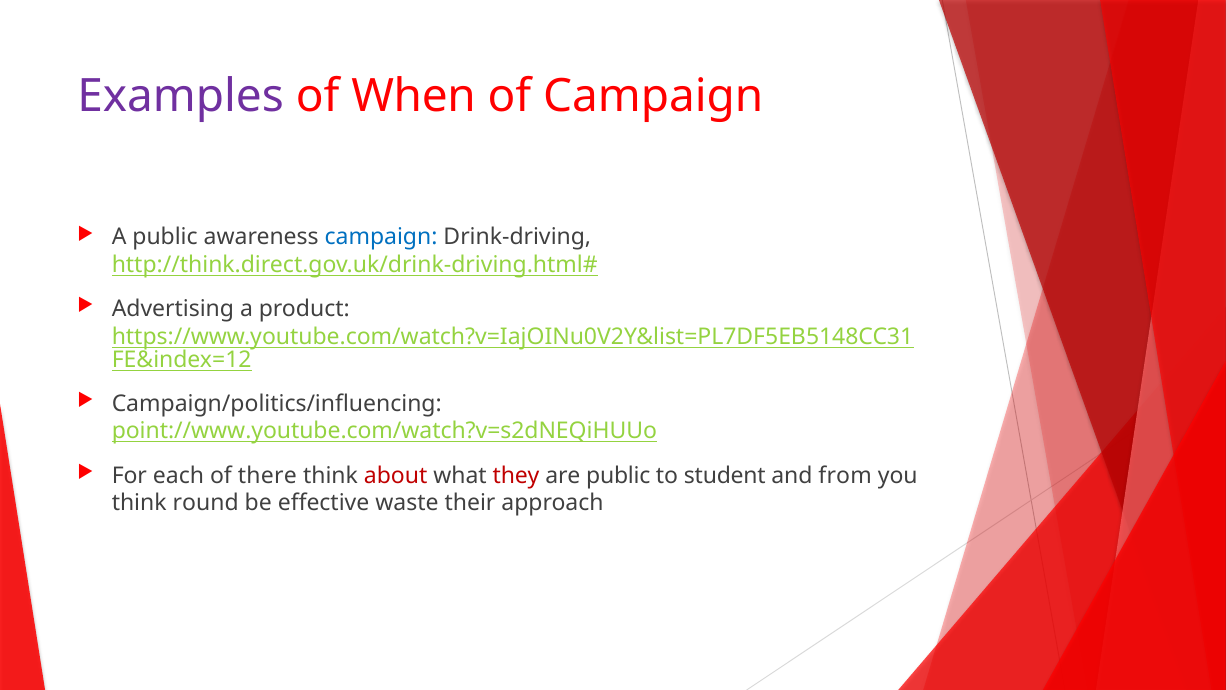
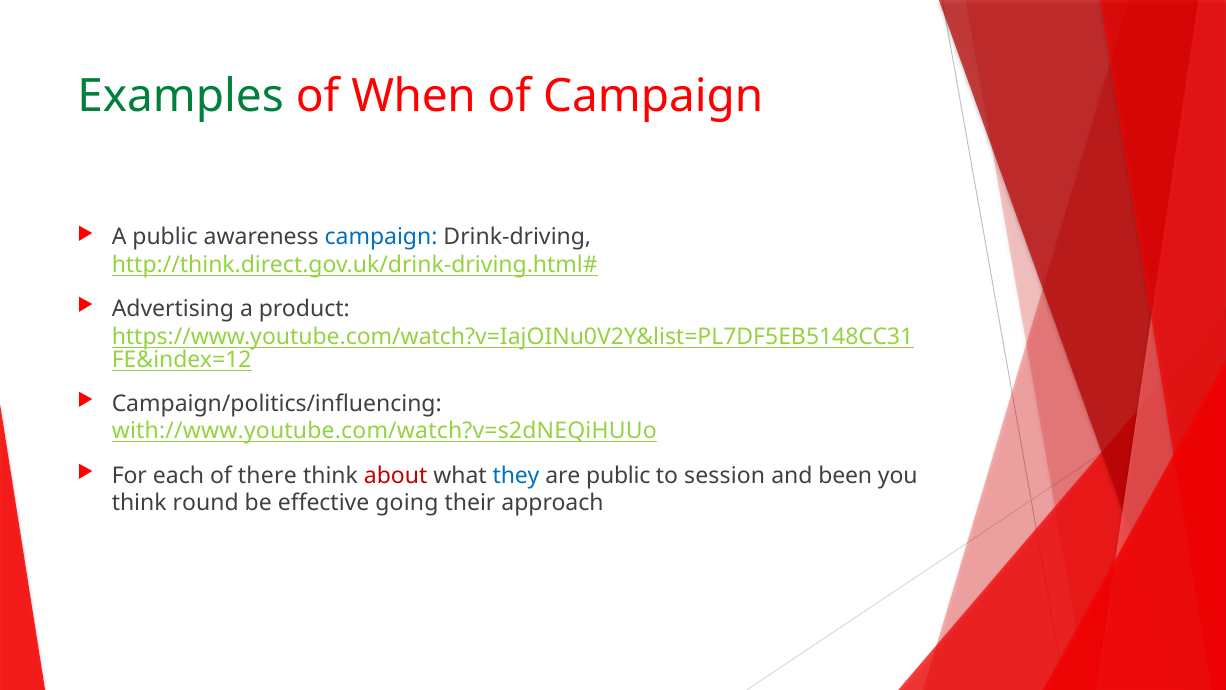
Examples colour: purple -> green (181, 97)
point://www.youtube.com/watch?v=s2dNEQiHUUo: point://www.youtube.com/watch?v=s2dNEQiHUUo -> with://www.youtube.com/watch?v=s2dNEQiHUUo (384, 431)
they colour: red -> blue (516, 475)
student: student -> session (725, 475)
from: from -> been (845, 475)
waste: waste -> going (407, 503)
